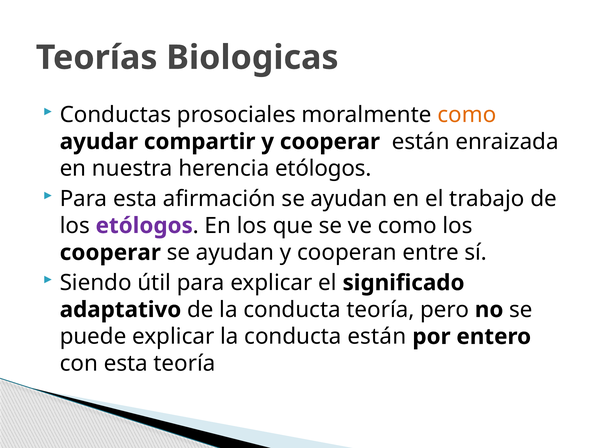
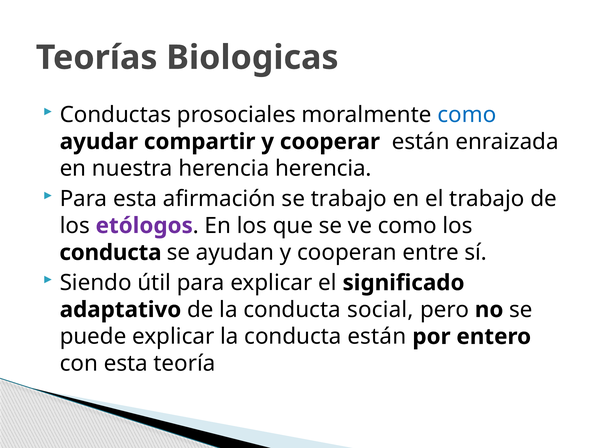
como colour: orange -> blue (467, 115)
herencia etólogos: etólogos -> herencia (323, 169)
afirmación se ayudan: ayudan -> trabajo (349, 199)
cooperar: cooperar -> conducta (110, 253)
conducta teoría: teoría -> social (380, 310)
